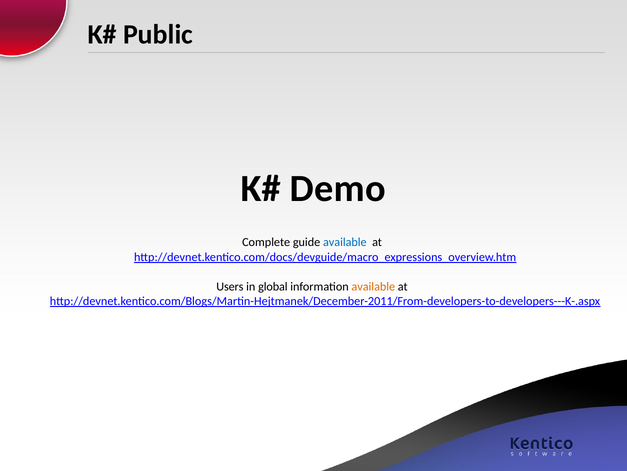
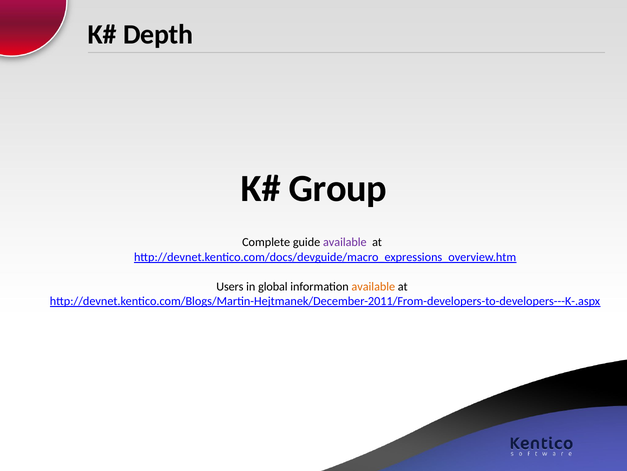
Public: Public -> Depth (158, 34)
Demo: Demo -> Group (338, 188)
available colour: blue -> purple (345, 242)
